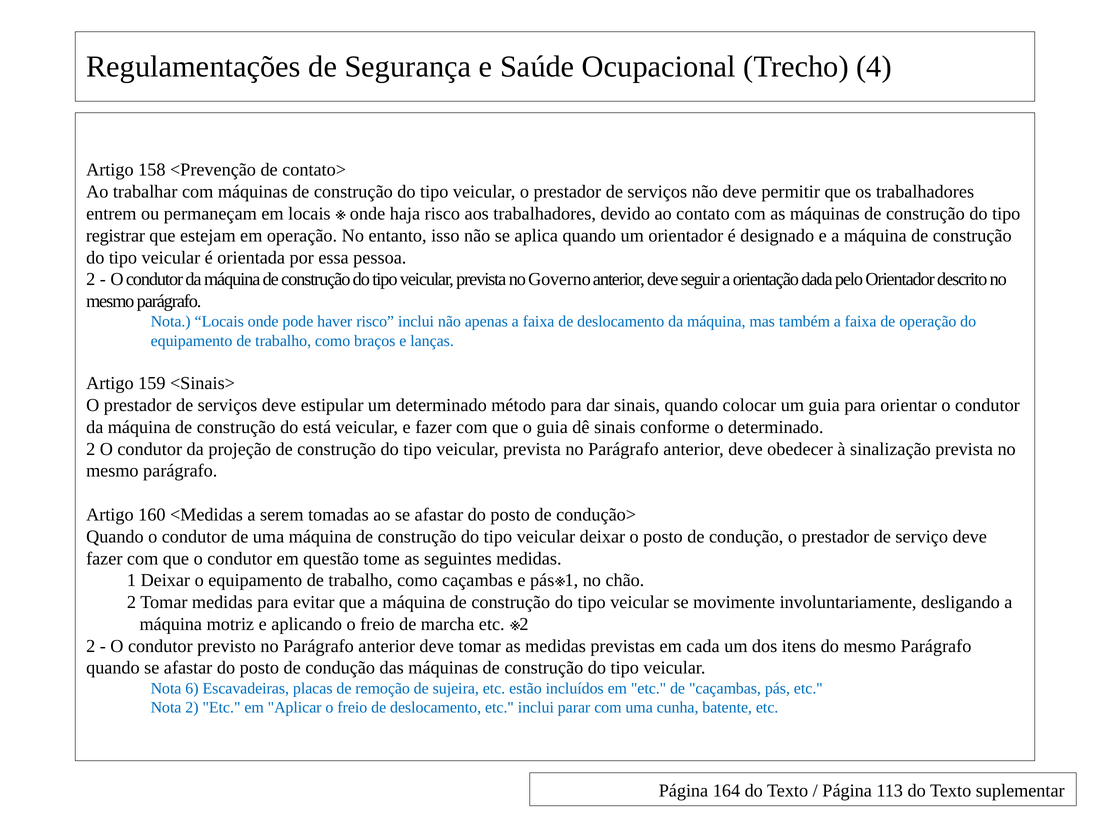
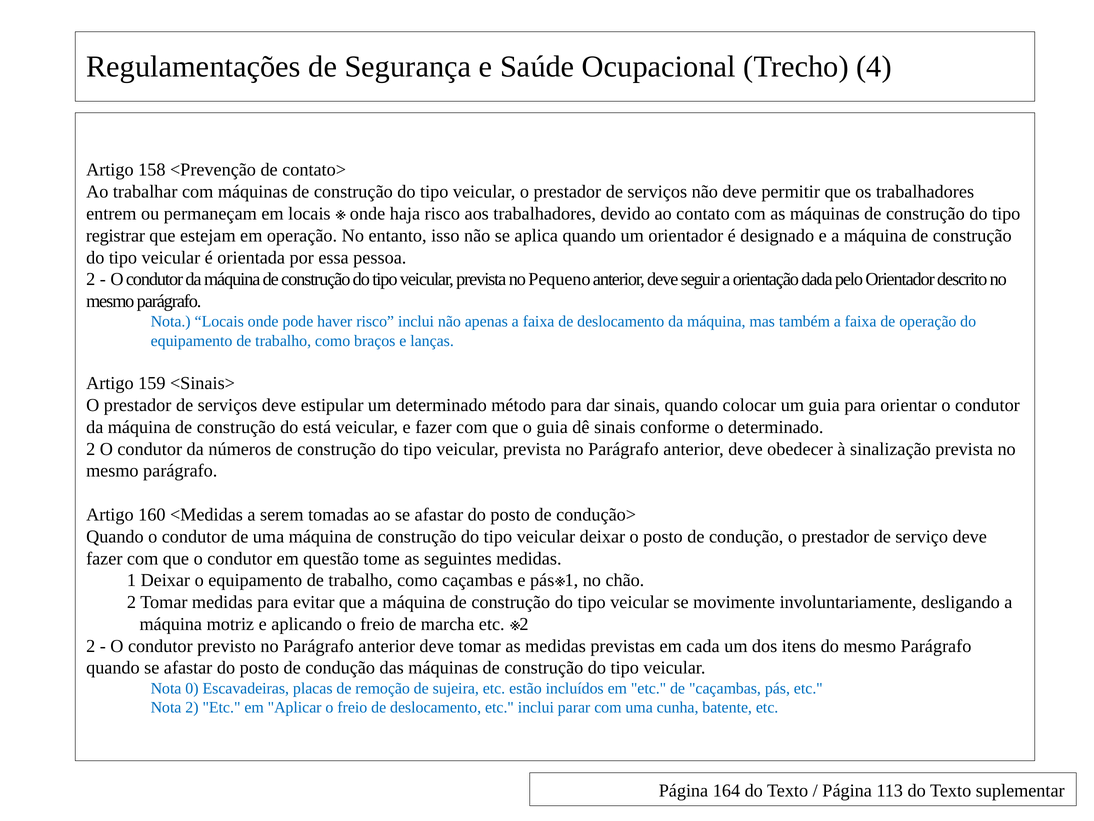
Governo: Governo -> Pequeno (559, 279)
projeção: projeção -> números (240, 449)
6: 6 -> 0 (192, 688)
